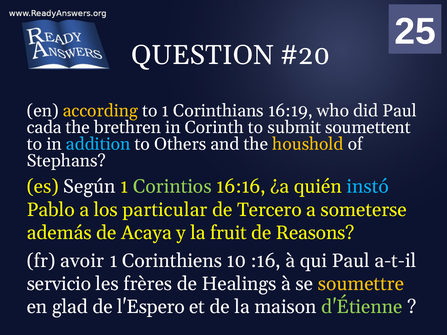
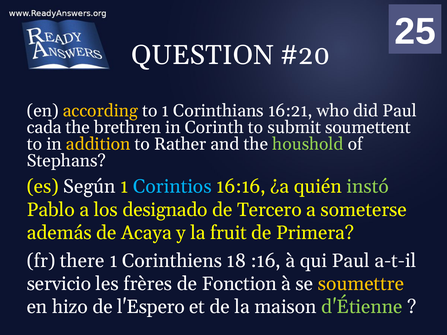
16:19: 16:19 -> 16:21 (290, 111)
addition colour: light blue -> yellow (98, 144)
Others: Others -> Rather (180, 144)
houshold colour: yellow -> light green (308, 144)
Corintios colour: light green -> light blue (172, 187)
instó colour: light blue -> light green (368, 187)
particular: particular -> designado (165, 210)
Reasons: Reasons -> Primera (315, 233)
avoir: avoir -> there (82, 261)
Corinthiens 10: 10 -> 18 (236, 261)
Healings: Healings -> Fonction (239, 284)
glad: glad -> hizo (70, 307)
